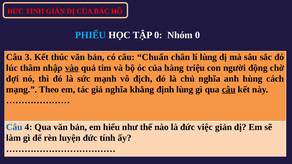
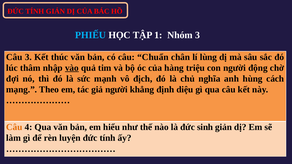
TẬP 0: 0 -> 1 (158, 35)
Nhóm 0: 0 -> 3 (198, 35)
giả nghĩa: nghĩa -> người (116, 90)
định lùng: lùng -> diệu (185, 90)
câu underline: present -> none (229, 90)
Câu colour: blue -> orange (14, 127)
việc: việc -> sinh (205, 127)
